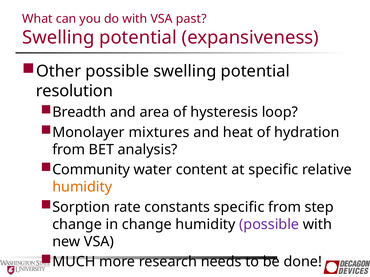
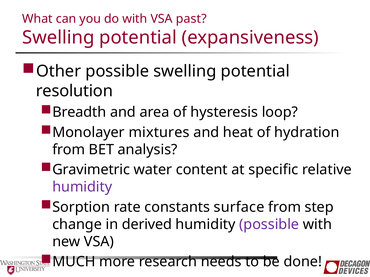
Community: Community -> Gravimetric (91, 170)
humidity colour: orange -> purple (82, 187)
constants specific: specific -> surface (239, 207)
in change: change -> derived (147, 225)
